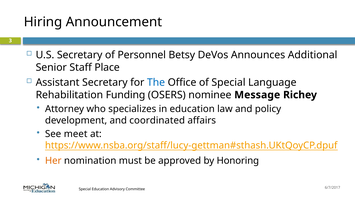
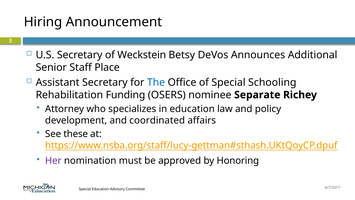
Personnel: Personnel -> Weckstein (142, 55)
Language: Language -> Schooling (272, 82)
Message: Message -> Separate (257, 95)
meet: meet -> these (76, 134)
Her colour: orange -> purple (53, 160)
